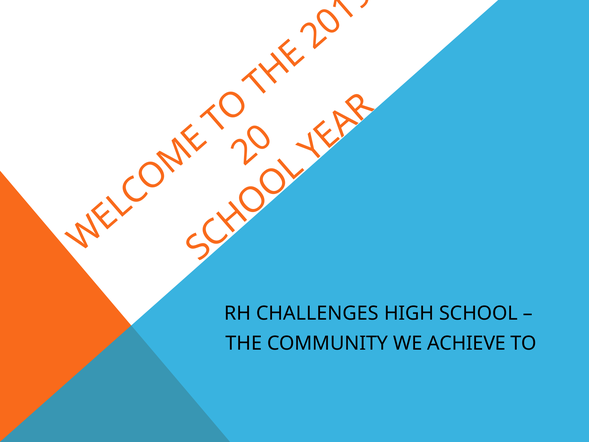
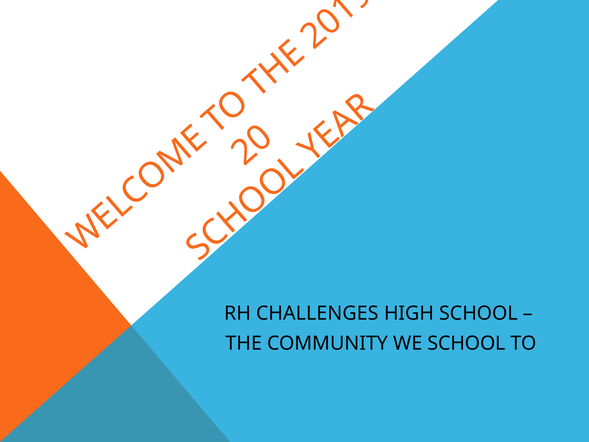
WE ACHIEVE: ACHIEVE -> SCHOOL (467, 343)
